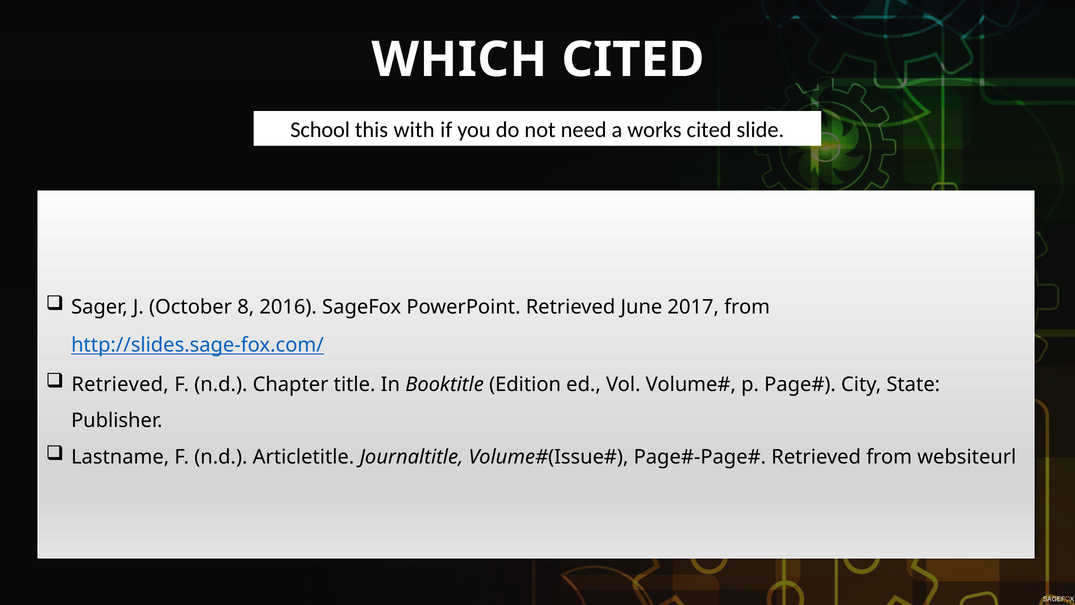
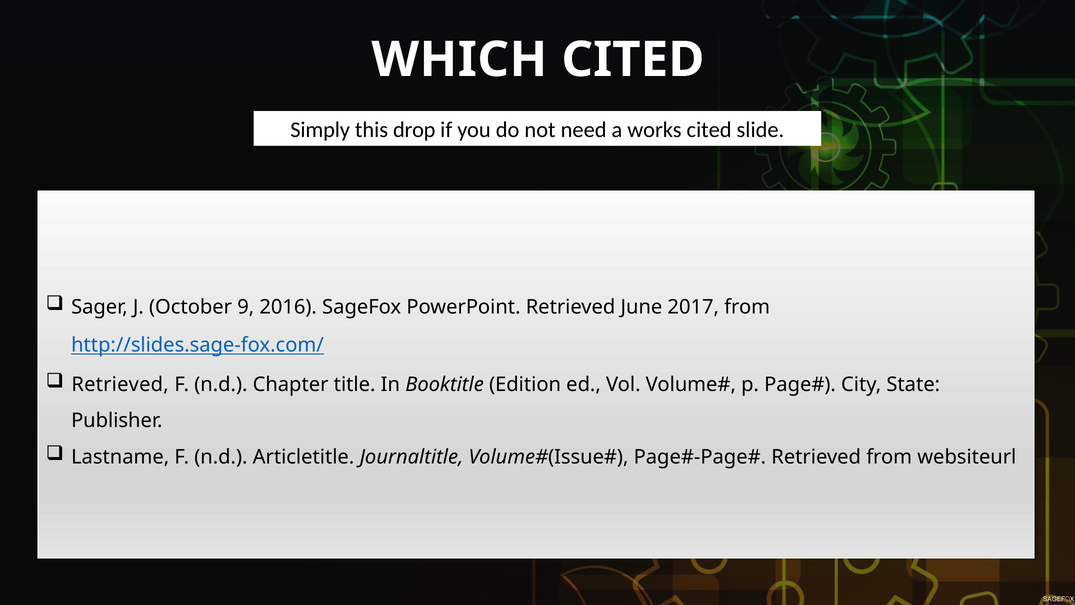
School: School -> Simply (320, 130)
with: with -> drop (414, 130)
8: 8 -> 9 (246, 307)
